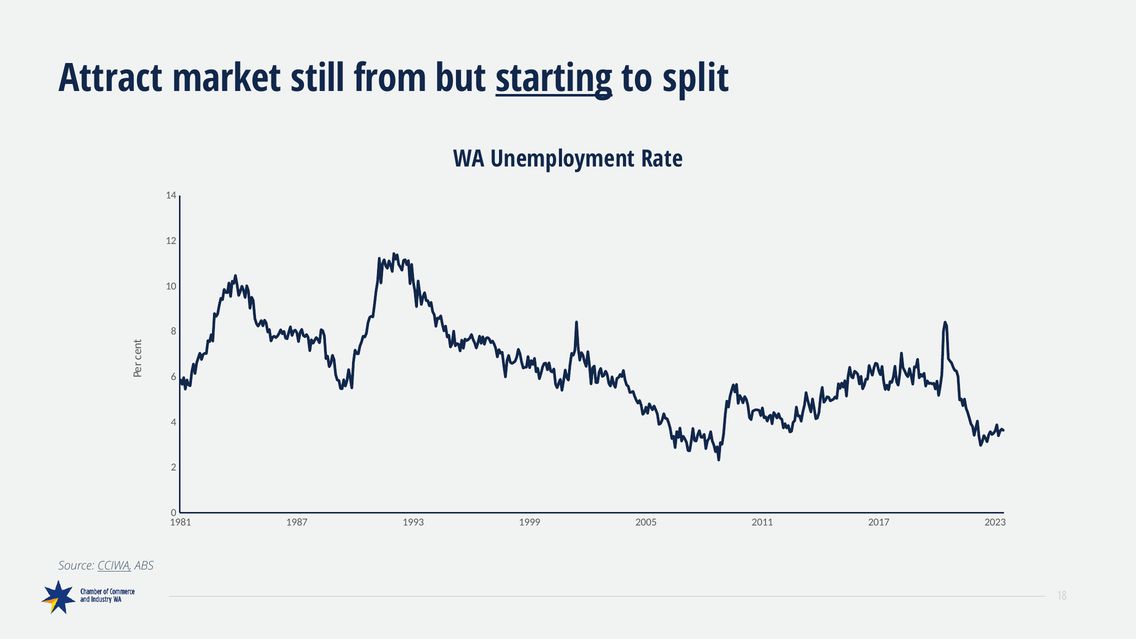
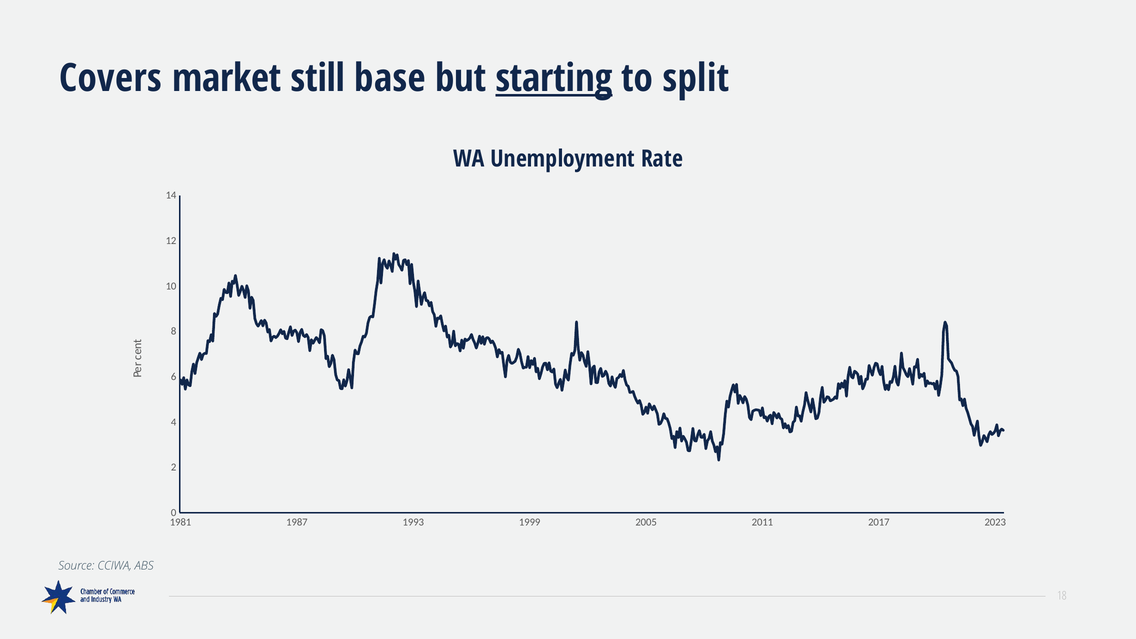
Attract: Attract -> Covers (111, 78)
from: from -> base (390, 78)
CCIWA underline: present -> none (115, 566)
